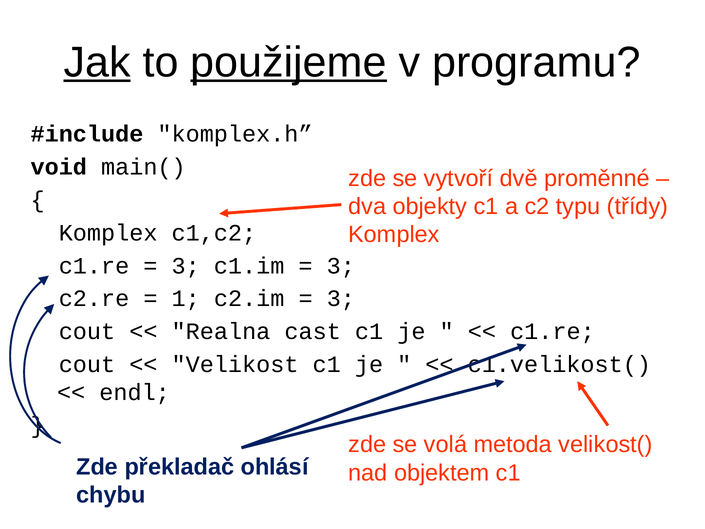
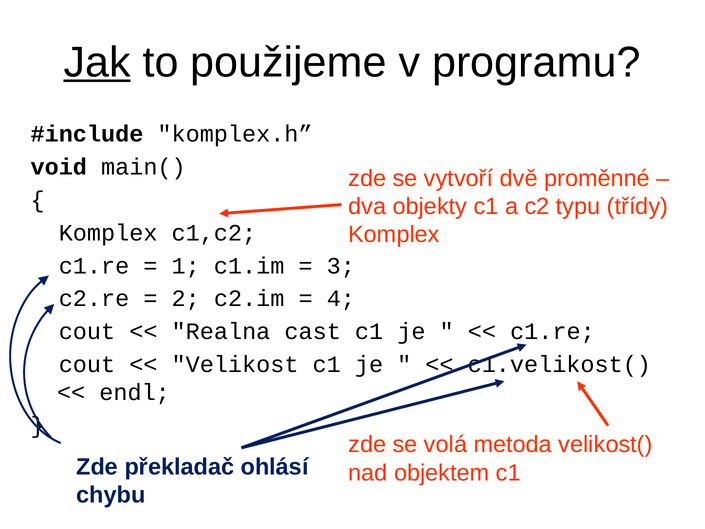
použijeme underline: present -> none (289, 62)
3: 3 -> 1 (186, 266)
1: 1 -> 2 (186, 299)
3: 3 -> 4 (341, 299)
